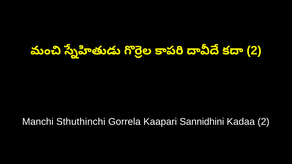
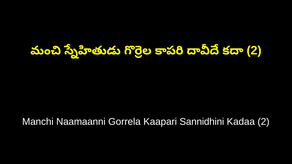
Sthuthinchi: Sthuthinchi -> Naamaanni (81, 122)
